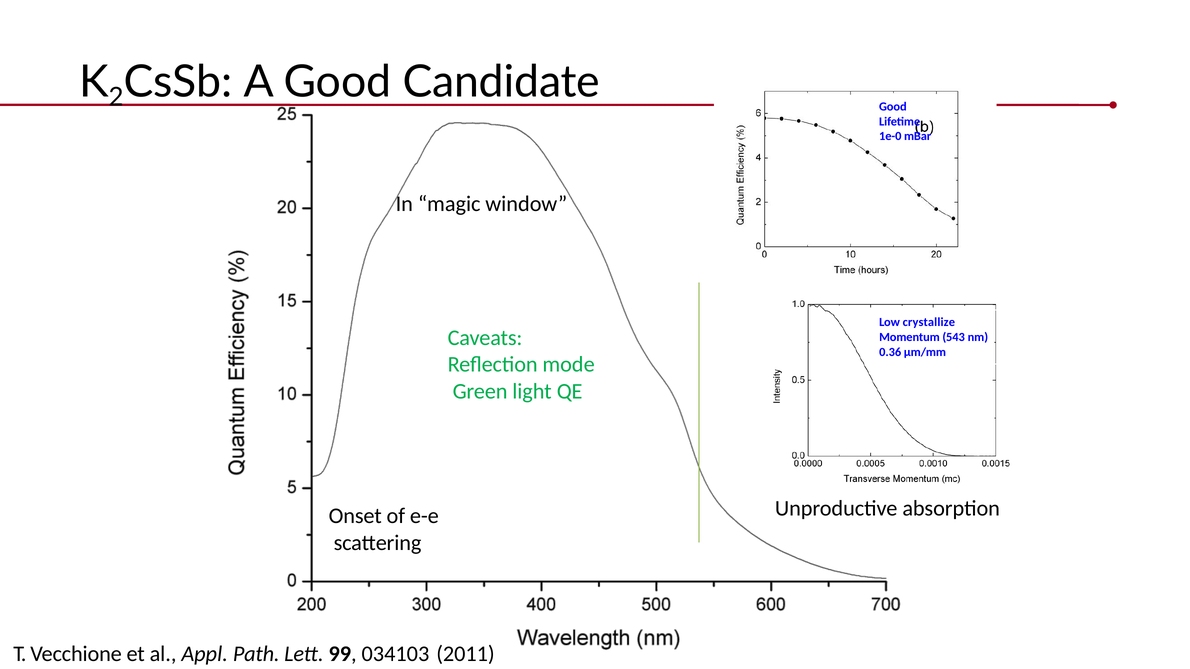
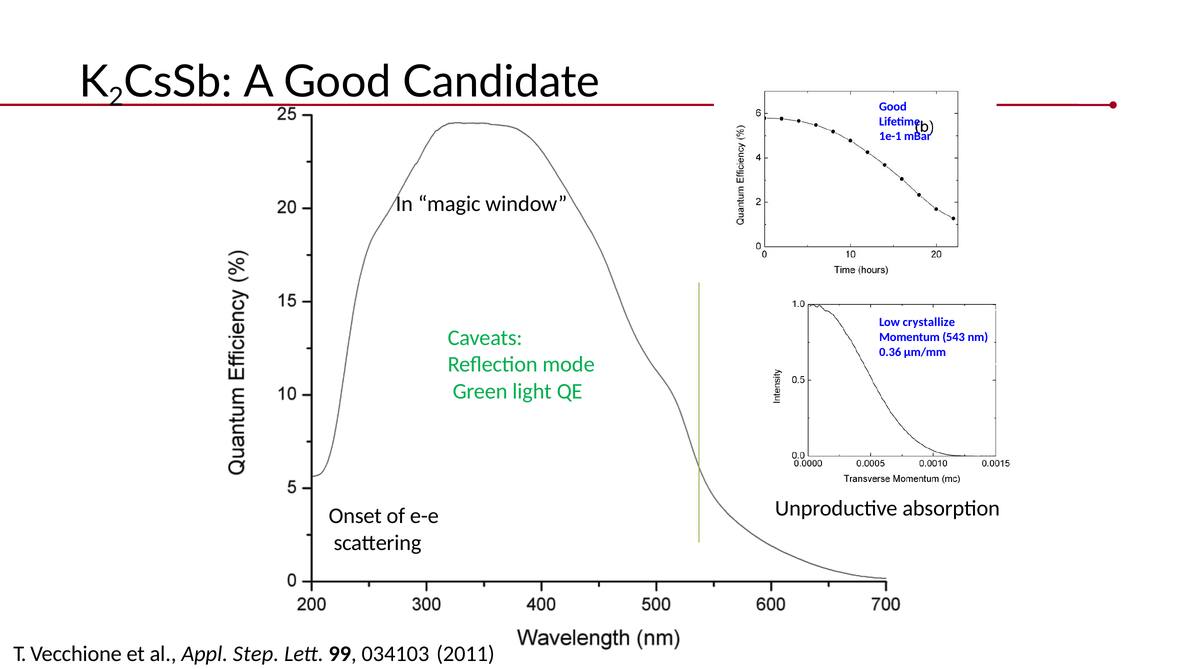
1e-0: 1e-0 -> 1e-1 (890, 136)
Path: Path -> Step (256, 654)
